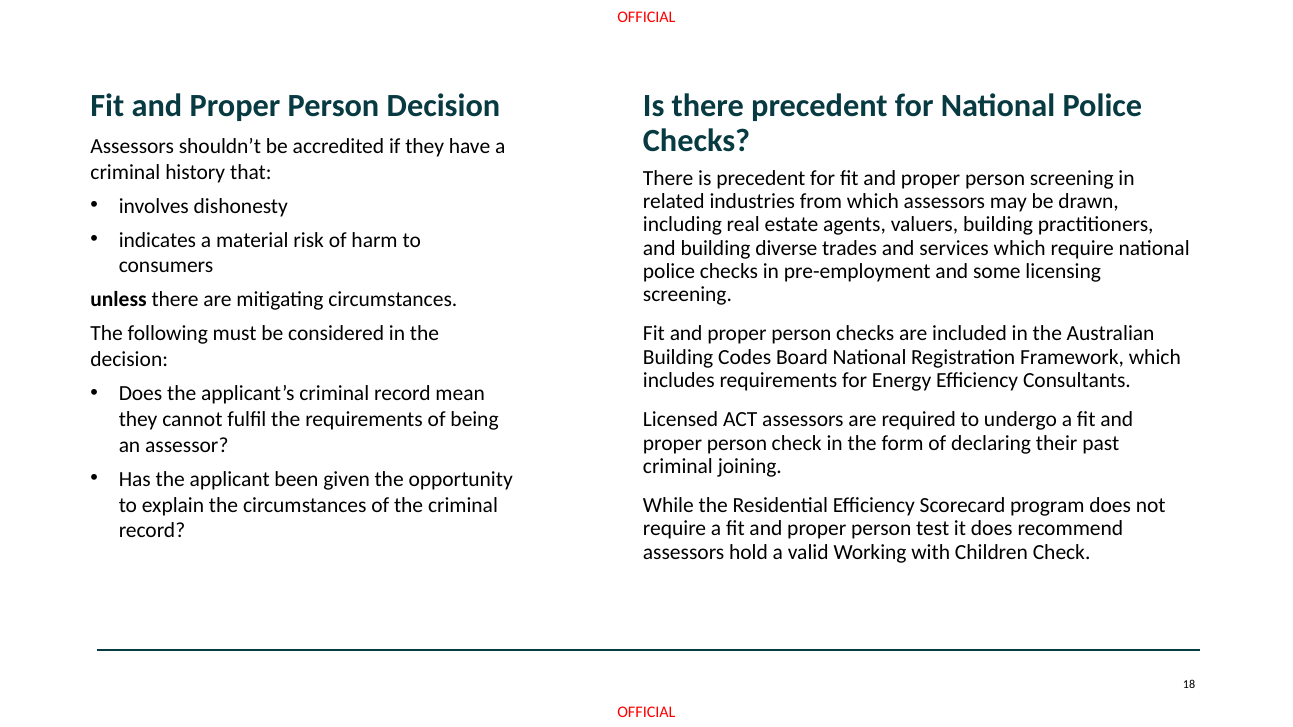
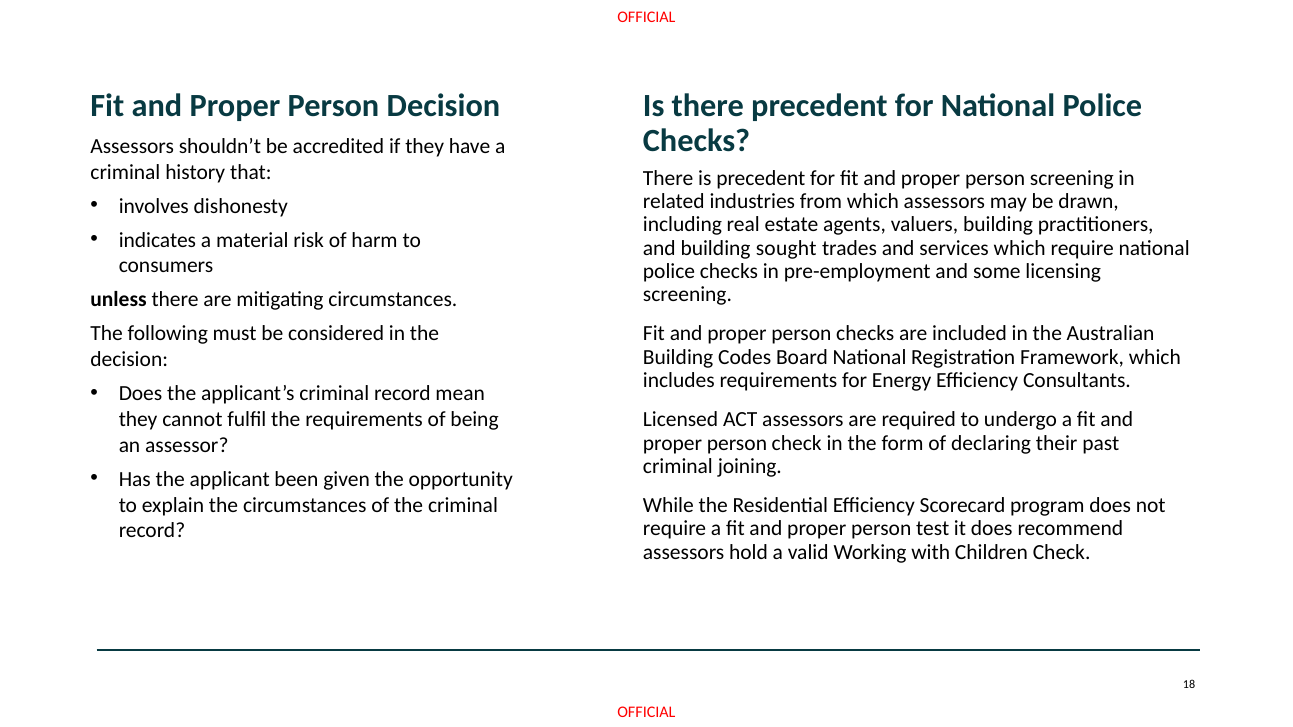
diverse: diverse -> sought (786, 248)
